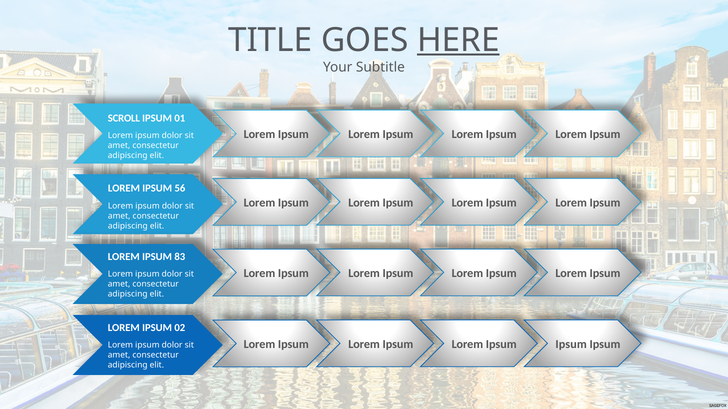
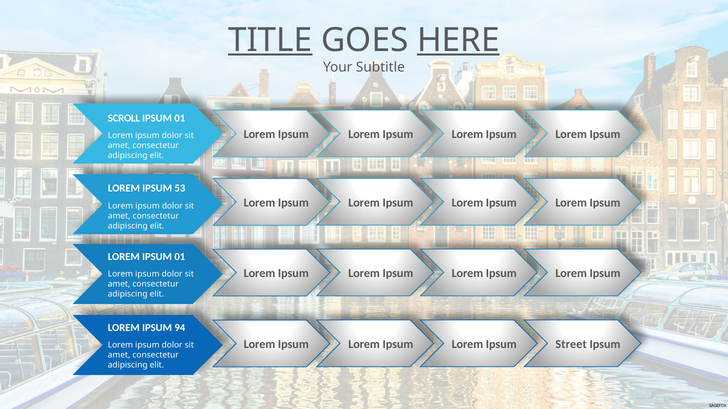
TITLE underline: none -> present (270, 40)
56: 56 -> 53 (180, 188)
LOREM IPSUM 83: 83 -> 01 (180, 257)
02: 02 -> 94 (180, 328)
Lorem Ipsum Ipsum: Ipsum -> Street (571, 345)
